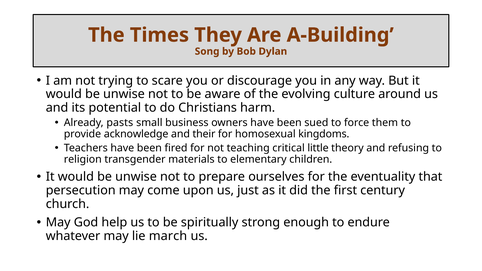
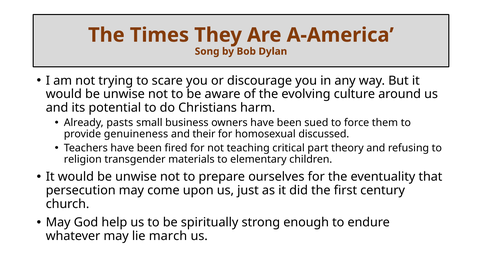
A-Building: A-Building -> A-America (340, 35)
acknowledge: acknowledge -> genuineness (136, 134)
kingdoms: kingdoms -> discussed (324, 134)
little: little -> part (318, 148)
